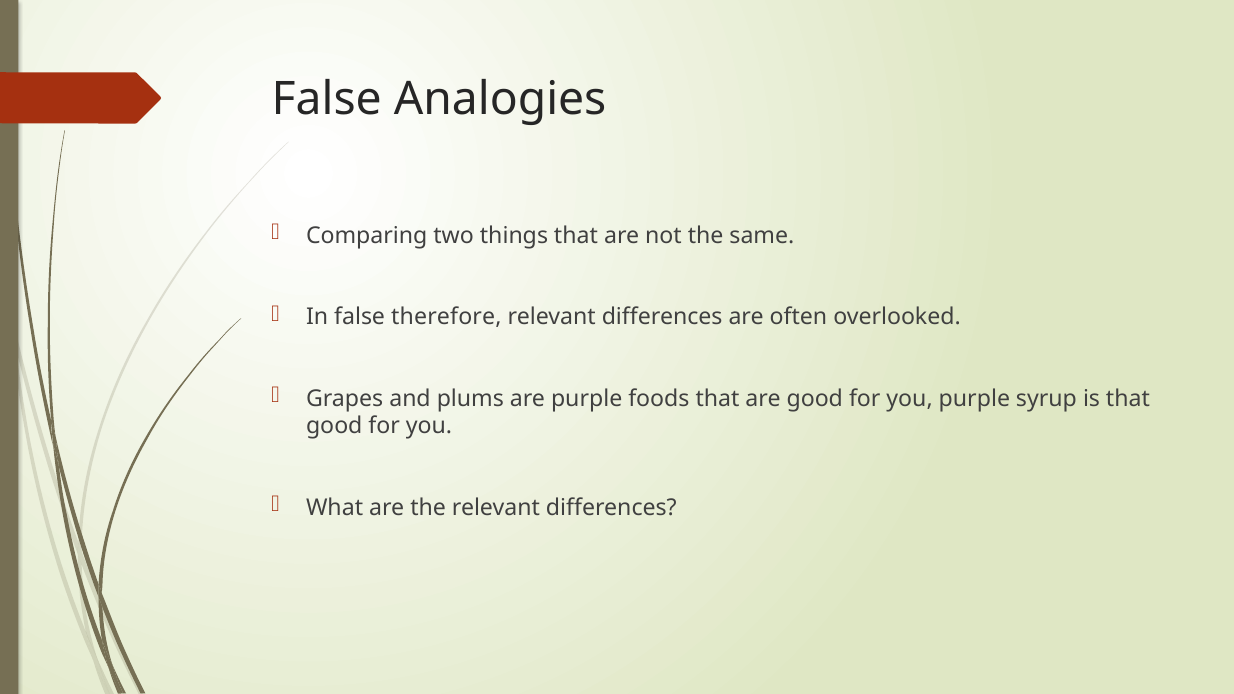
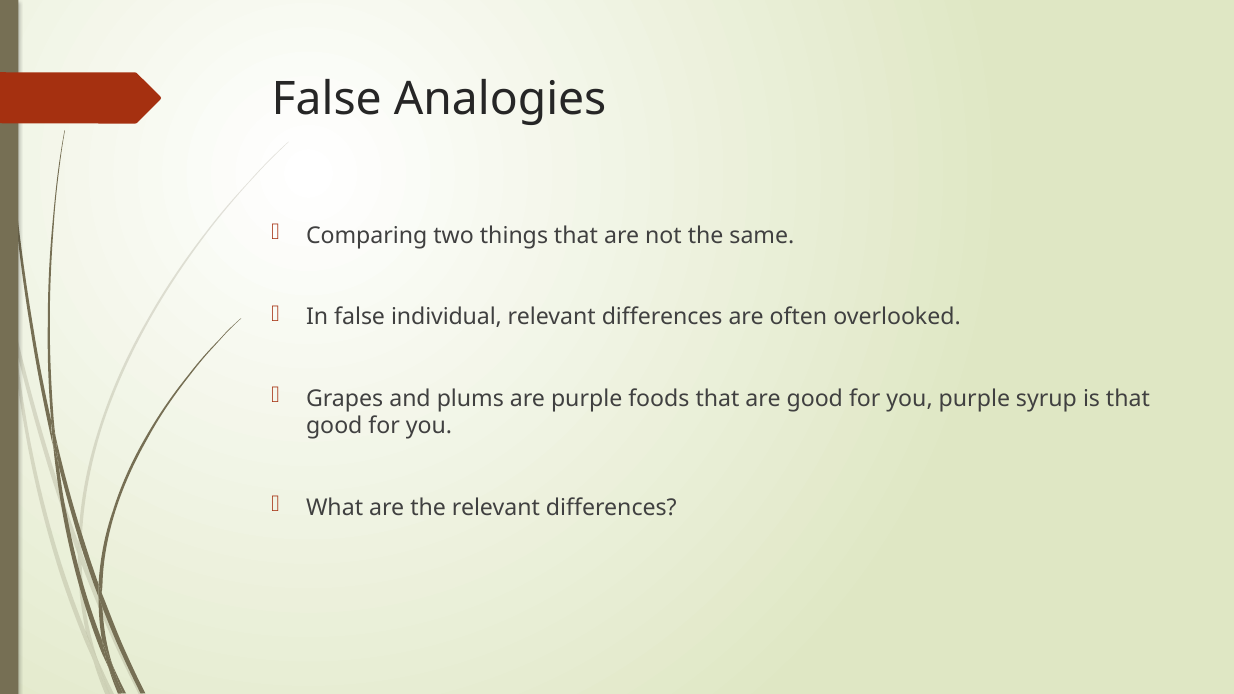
therefore: therefore -> individual (446, 317)
